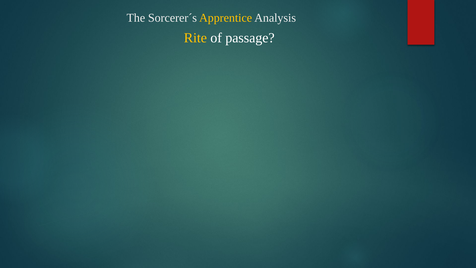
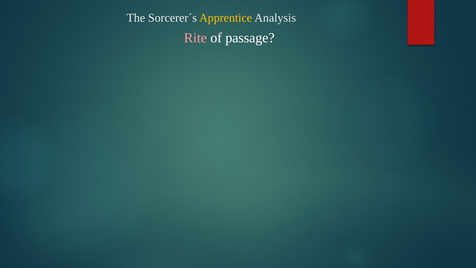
Rite colour: yellow -> pink (195, 38)
